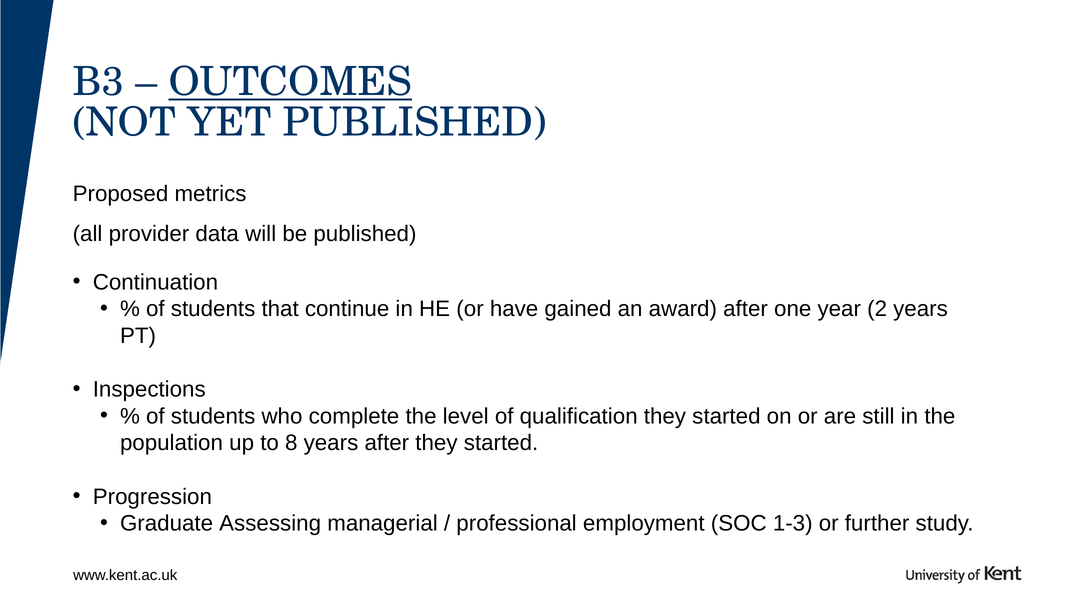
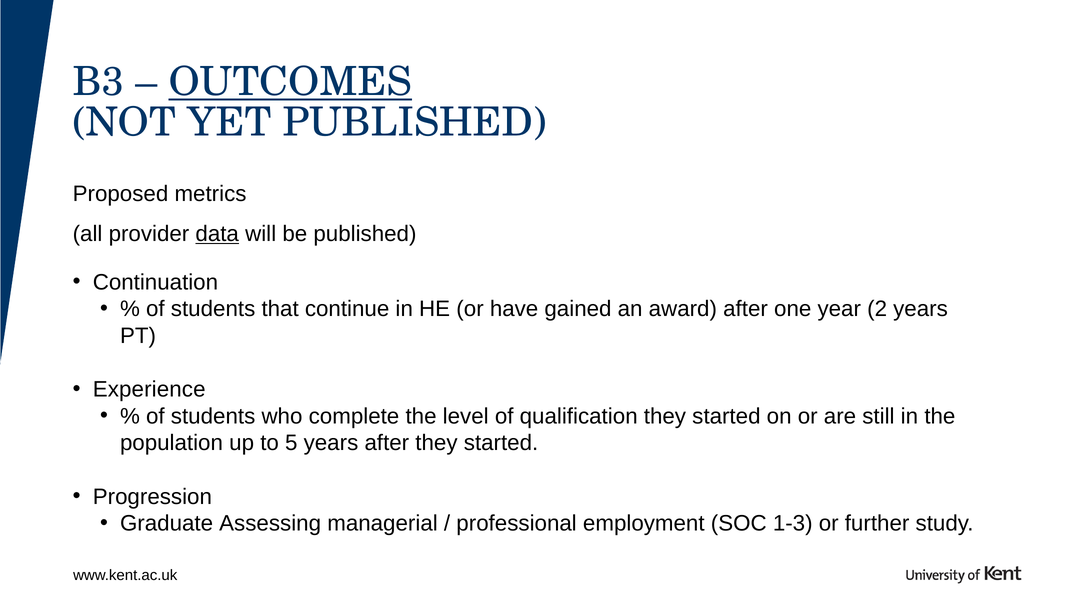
data underline: none -> present (217, 234)
Inspections: Inspections -> Experience (149, 389)
8: 8 -> 5 (291, 443)
